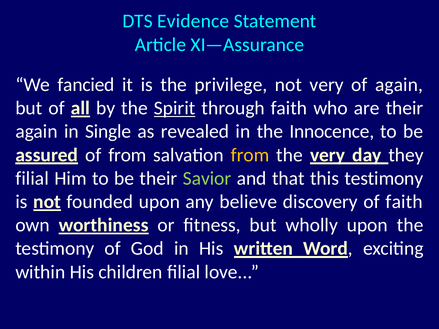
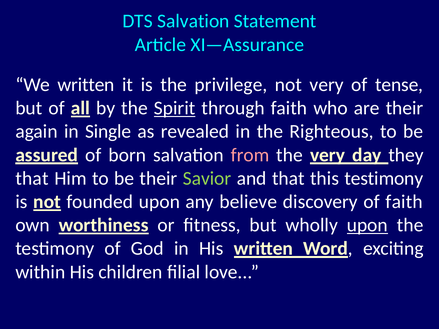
DTS Evidence: Evidence -> Salvation (193, 21)
We fancied: fancied -> written (86, 85)
of again: again -> tense (399, 85)
Innocence: Innocence -> Righteous (332, 132)
of from: from -> born (127, 155)
from colour: yellow -> pink (250, 155)
filial: filial -> that (32, 178)
upon underline: none -> present (367, 225)
